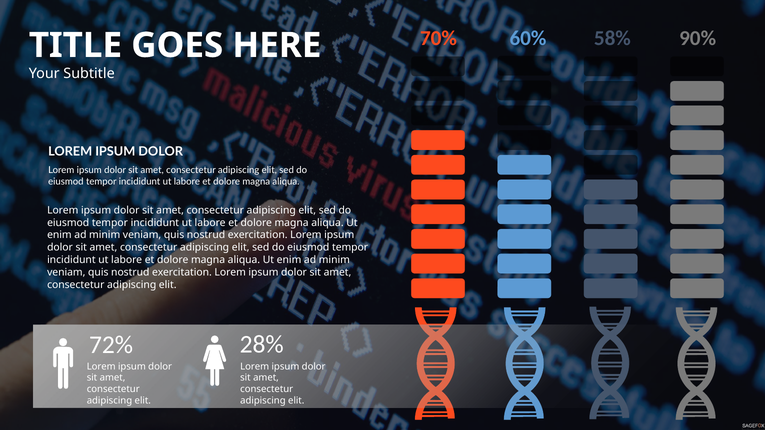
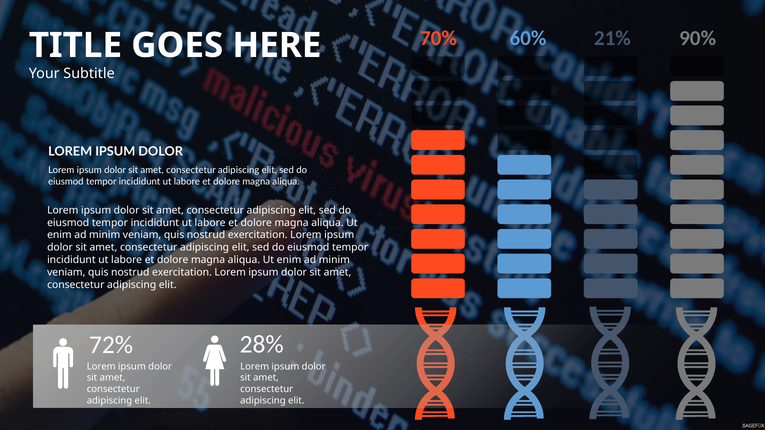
58%: 58% -> 21% (612, 38)
